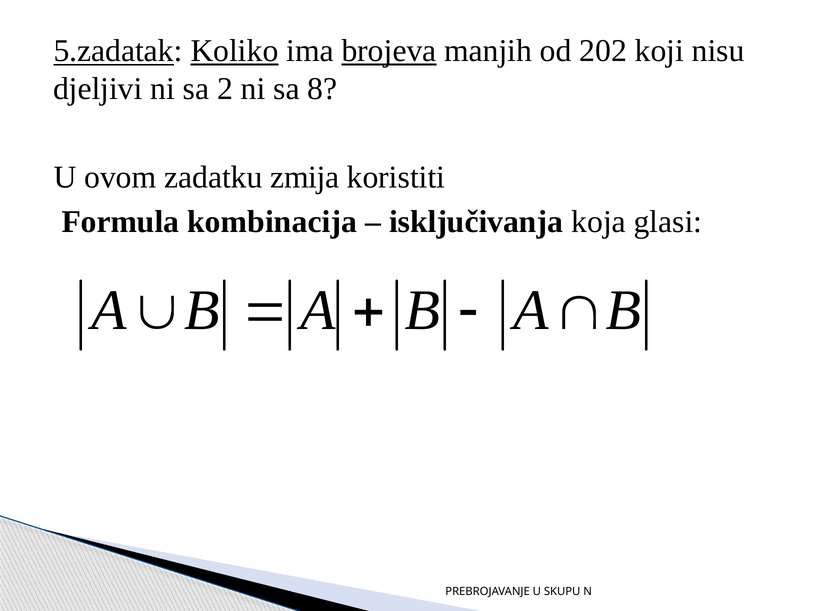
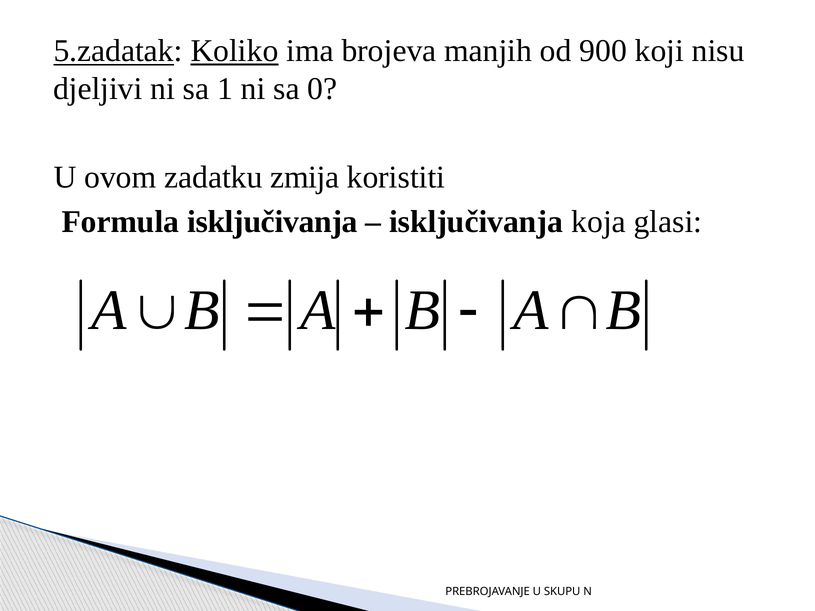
brojeva underline: present -> none (389, 51)
202: 202 -> 900 (603, 51)
2: 2 -> 1 (225, 89)
8: 8 -> 0 (322, 89)
Formula kombinacija: kombinacija -> isključivanja (272, 222)
